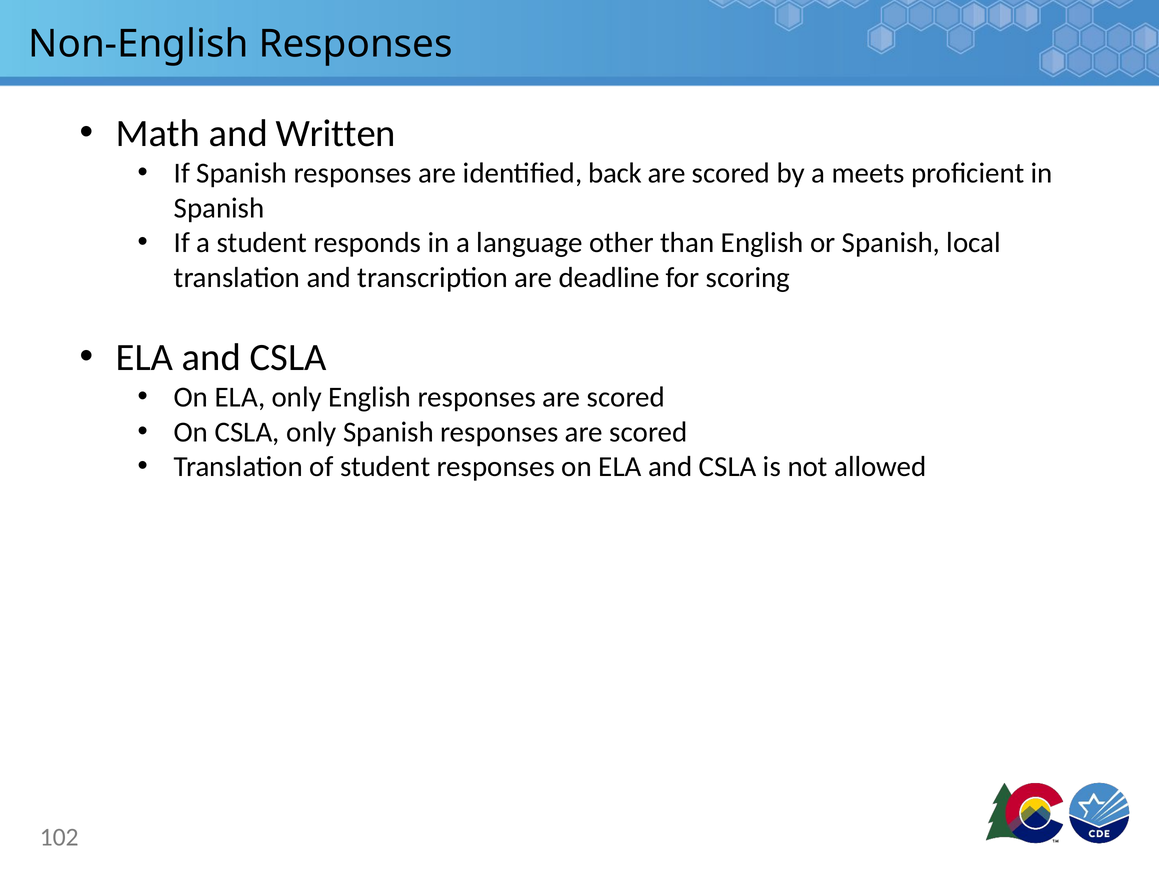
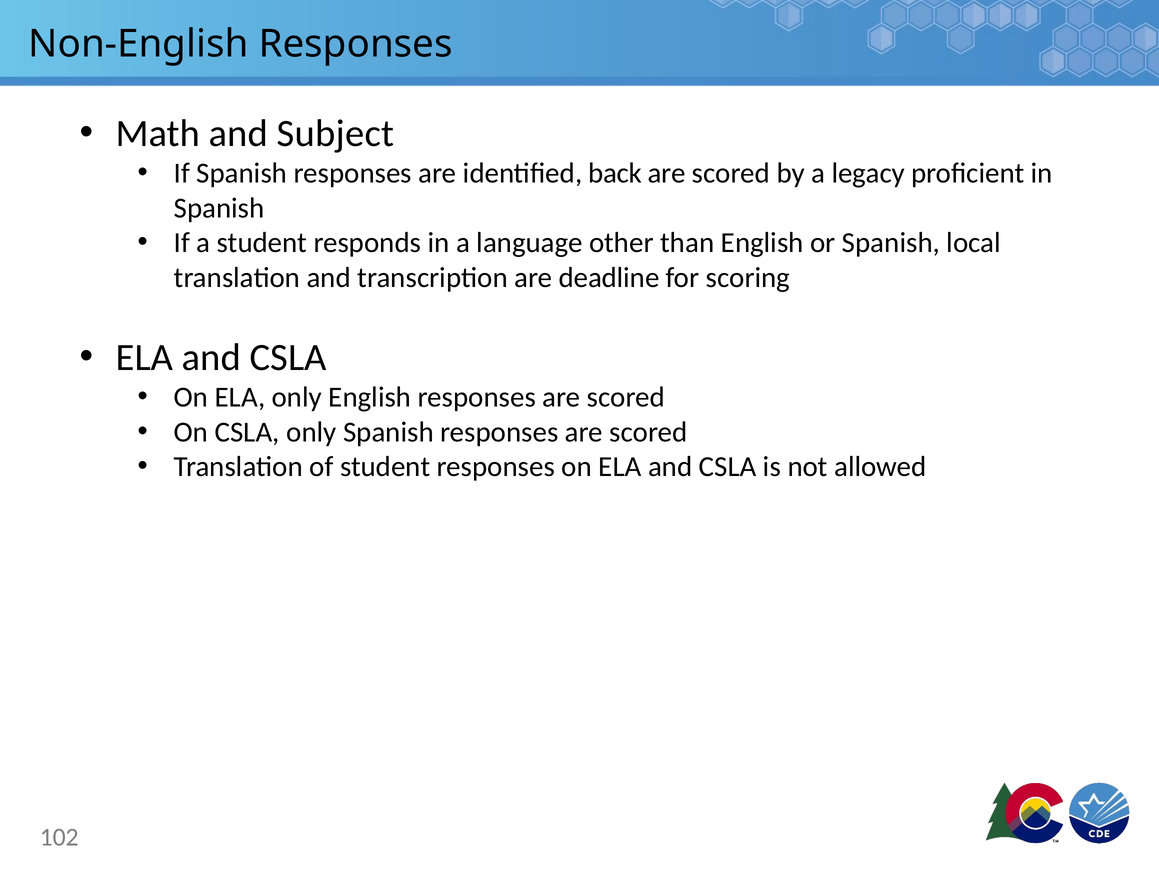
Written: Written -> Subject (335, 133)
meets: meets -> legacy (868, 173)
